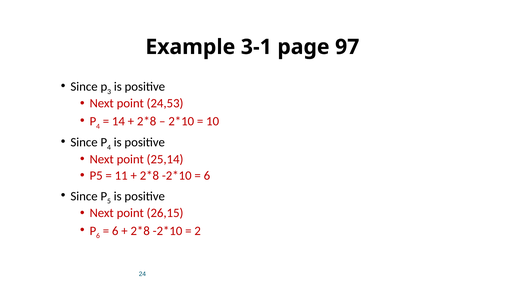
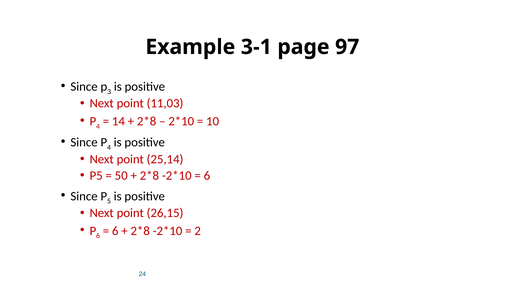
24,53: 24,53 -> 11,03 (165, 103)
11: 11 -> 50 (121, 176)
